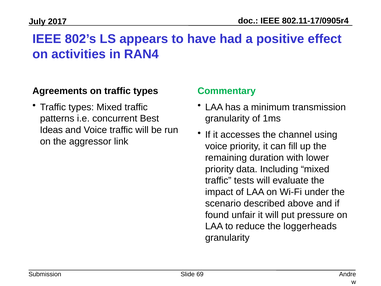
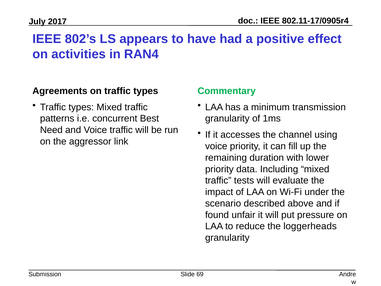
Ideas: Ideas -> Need (51, 130)
